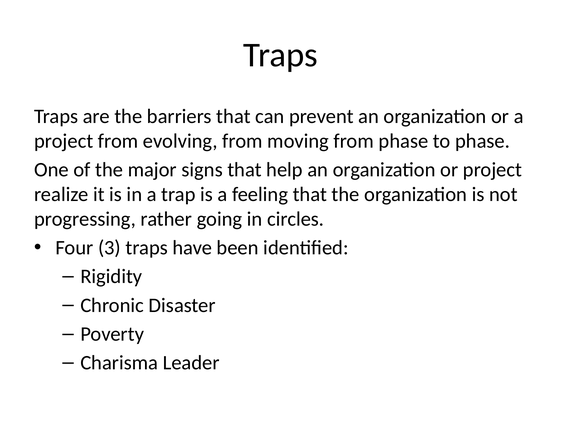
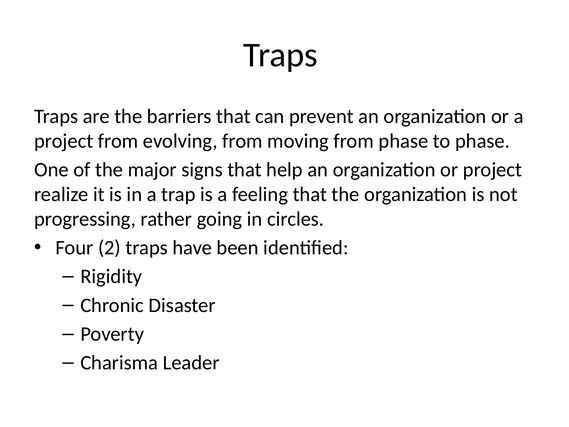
3: 3 -> 2 (109, 248)
